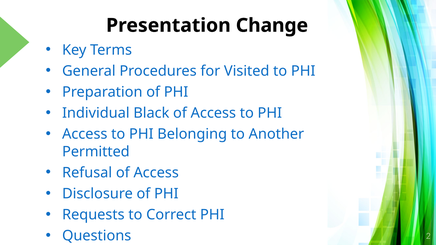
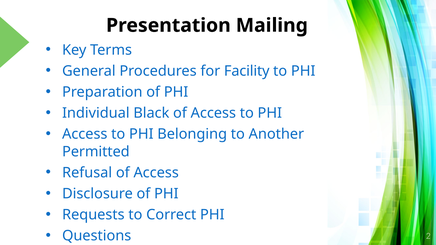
Change: Change -> Mailing (272, 25)
Visited: Visited -> Facility (247, 71)
